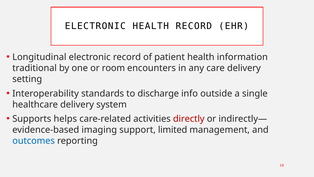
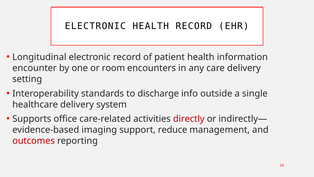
traditional: traditional -> encounter (35, 68)
helps: helps -> office (65, 119)
limited: limited -> reduce (173, 130)
outcomes colour: blue -> red (34, 141)
